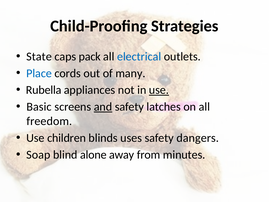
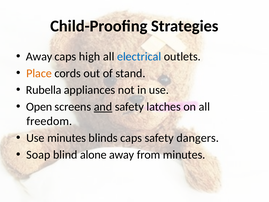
State: State -> Away (39, 56)
pack: pack -> high (90, 56)
Place colour: blue -> orange (39, 73)
many: many -> stand (130, 73)
use underline: present -> none (159, 90)
Basic: Basic -> Open (39, 107)
Use children: children -> minutes (67, 138)
blinds uses: uses -> caps (131, 138)
